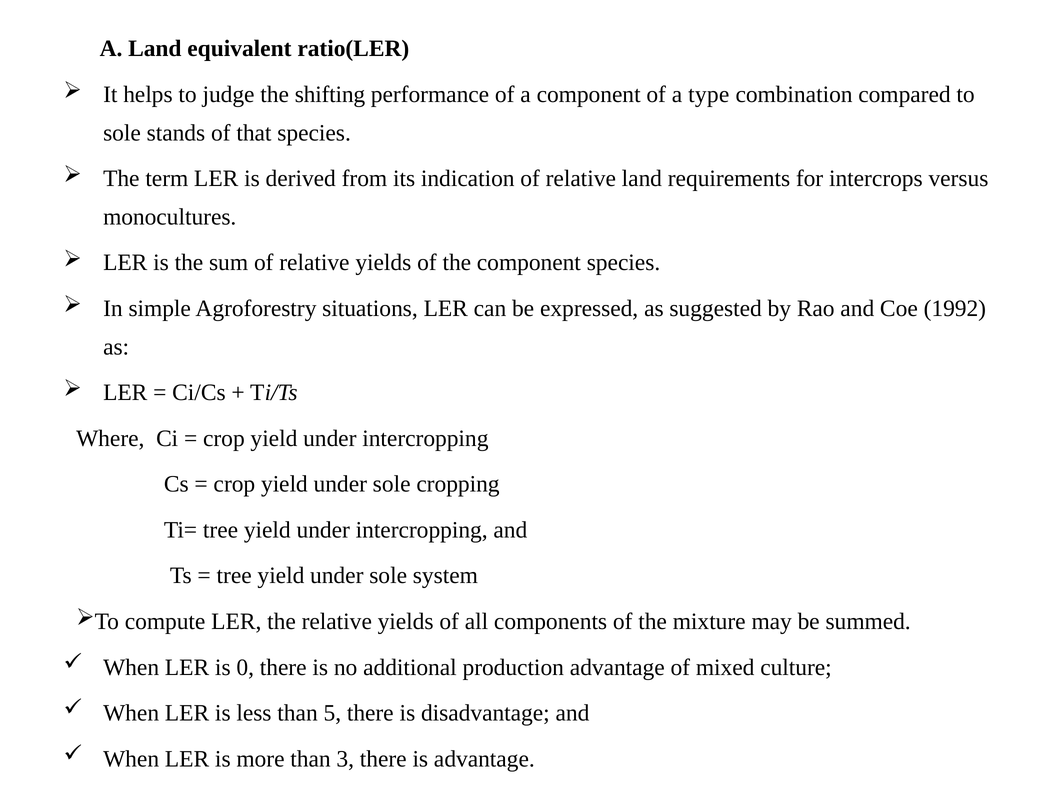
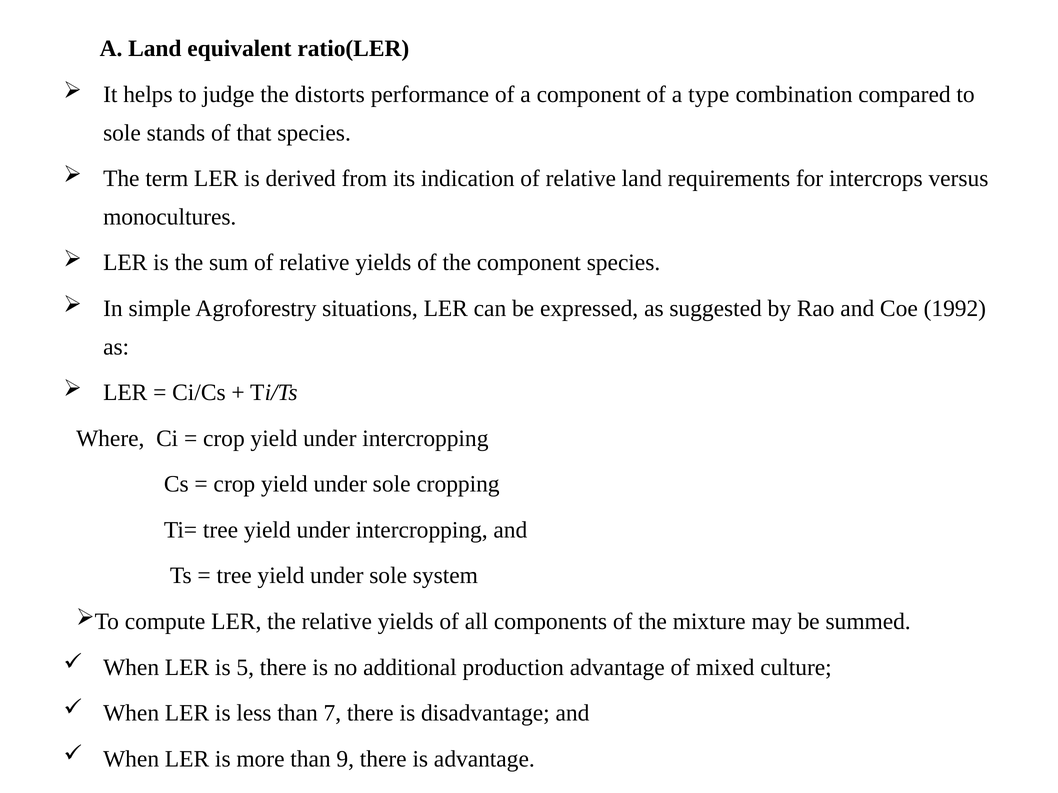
shifting: shifting -> distorts (330, 95)
0: 0 -> 5 (245, 668)
5: 5 -> 7 (332, 714)
3: 3 -> 9 (345, 759)
